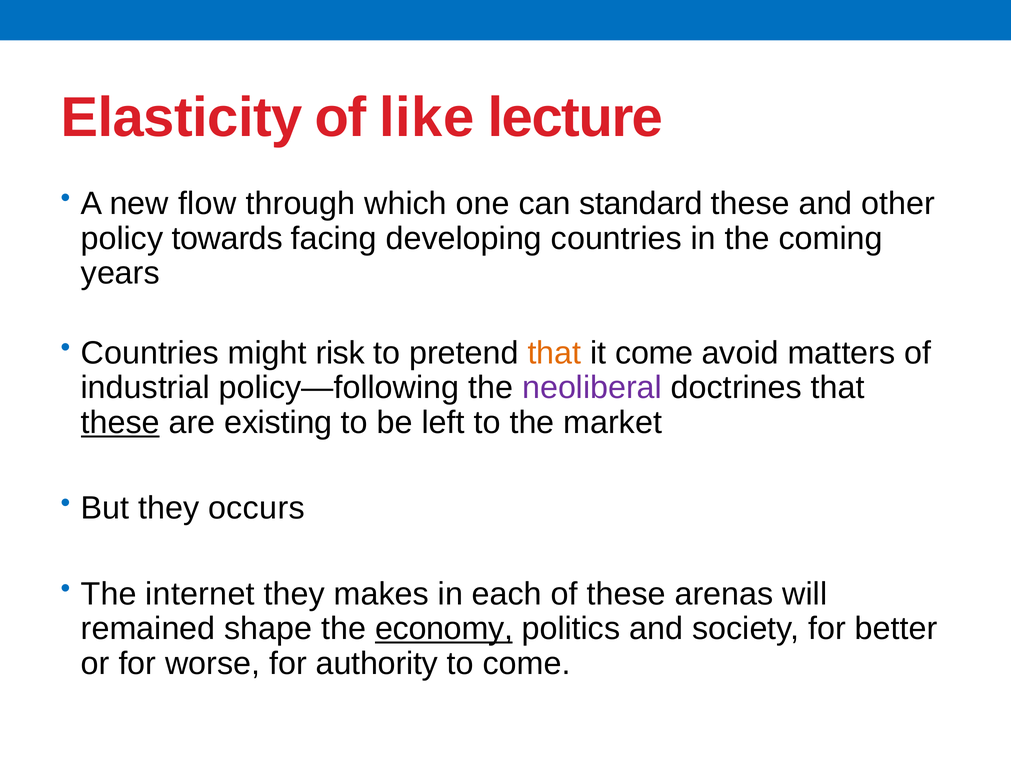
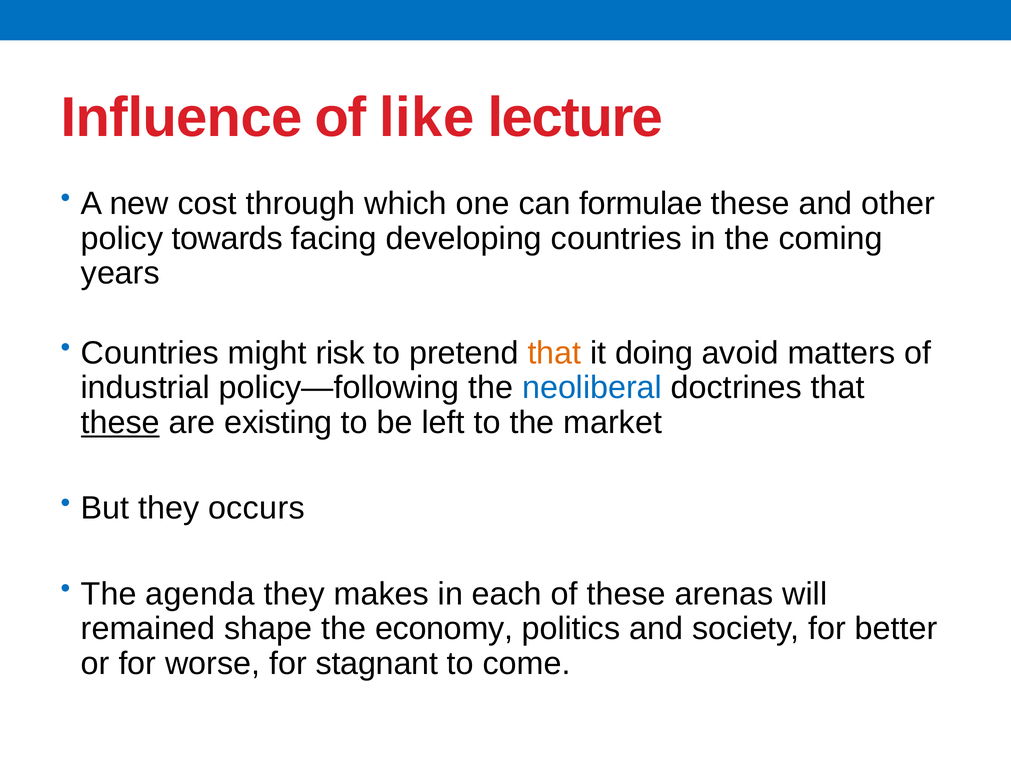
Elasticity: Elasticity -> Influence (182, 118)
flow: flow -> cost (207, 204)
standard: standard -> formulae (641, 204)
it come: come -> doing (654, 353)
neoliberal colour: purple -> blue (592, 388)
internet: internet -> agenda (200, 594)
economy underline: present -> none (444, 629)
authority: authority -> stagnant (377, 664)
